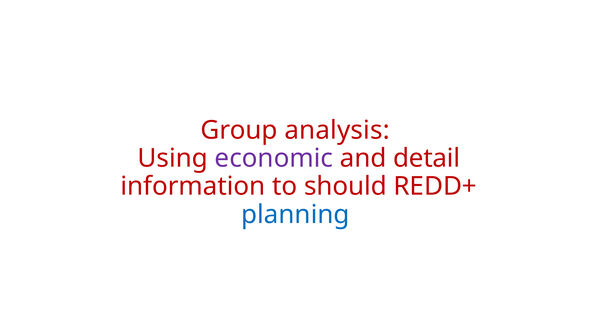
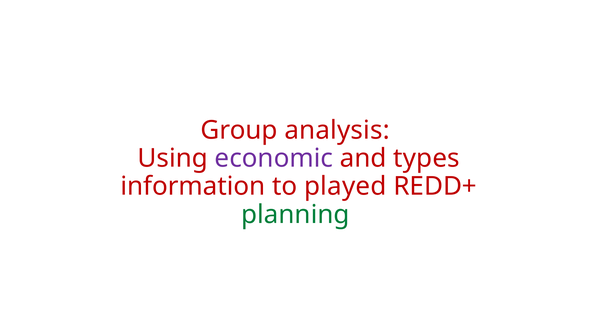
detail: detail -> types (426, 159)
should: should -> played (345, 187)
planning colour: blue -> green (295, 215)
